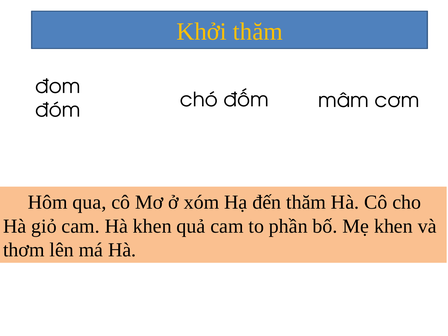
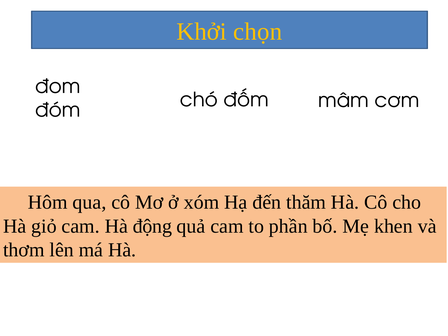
Khởi thăm: thăm -> chọn (258, 32)
Hà khen: khen -> động (152, 226)
